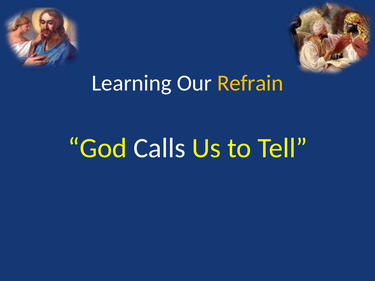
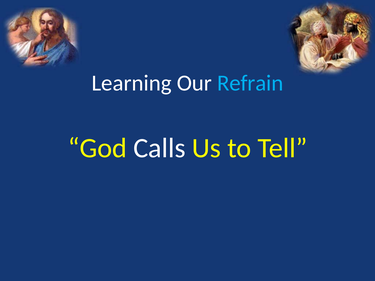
Refrain colour: yellow -> light blue (250, 83)
